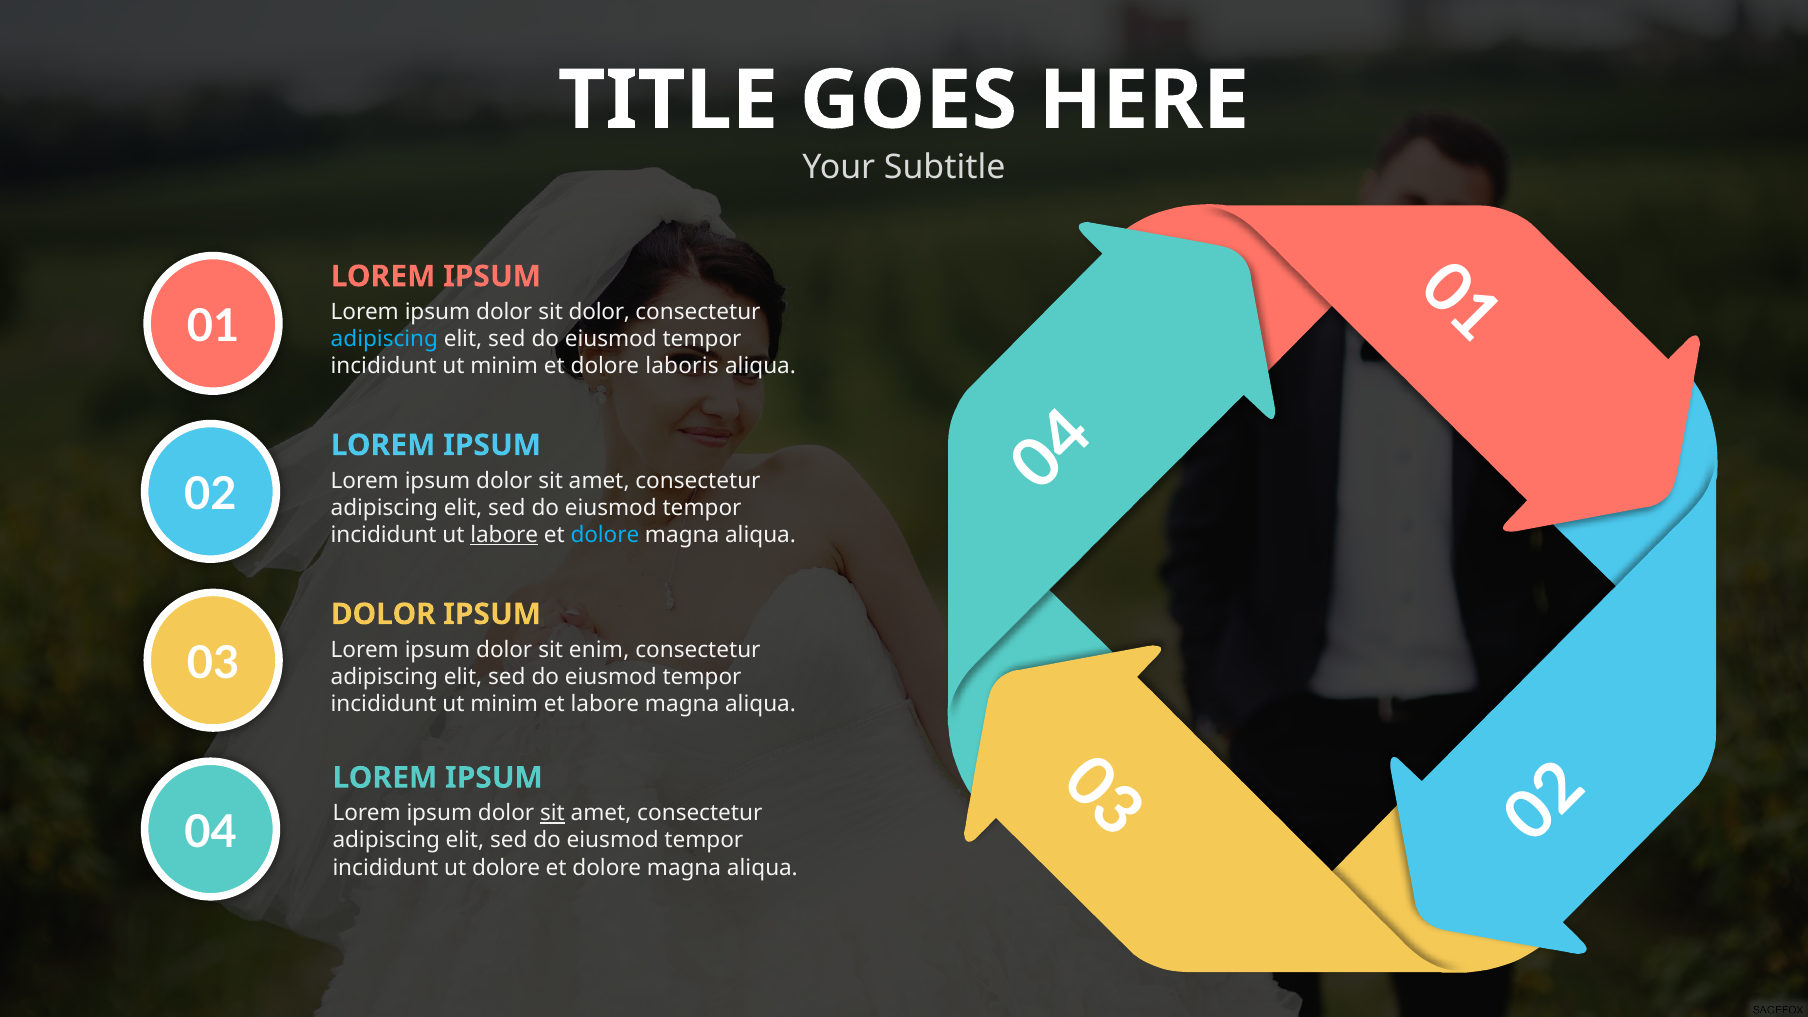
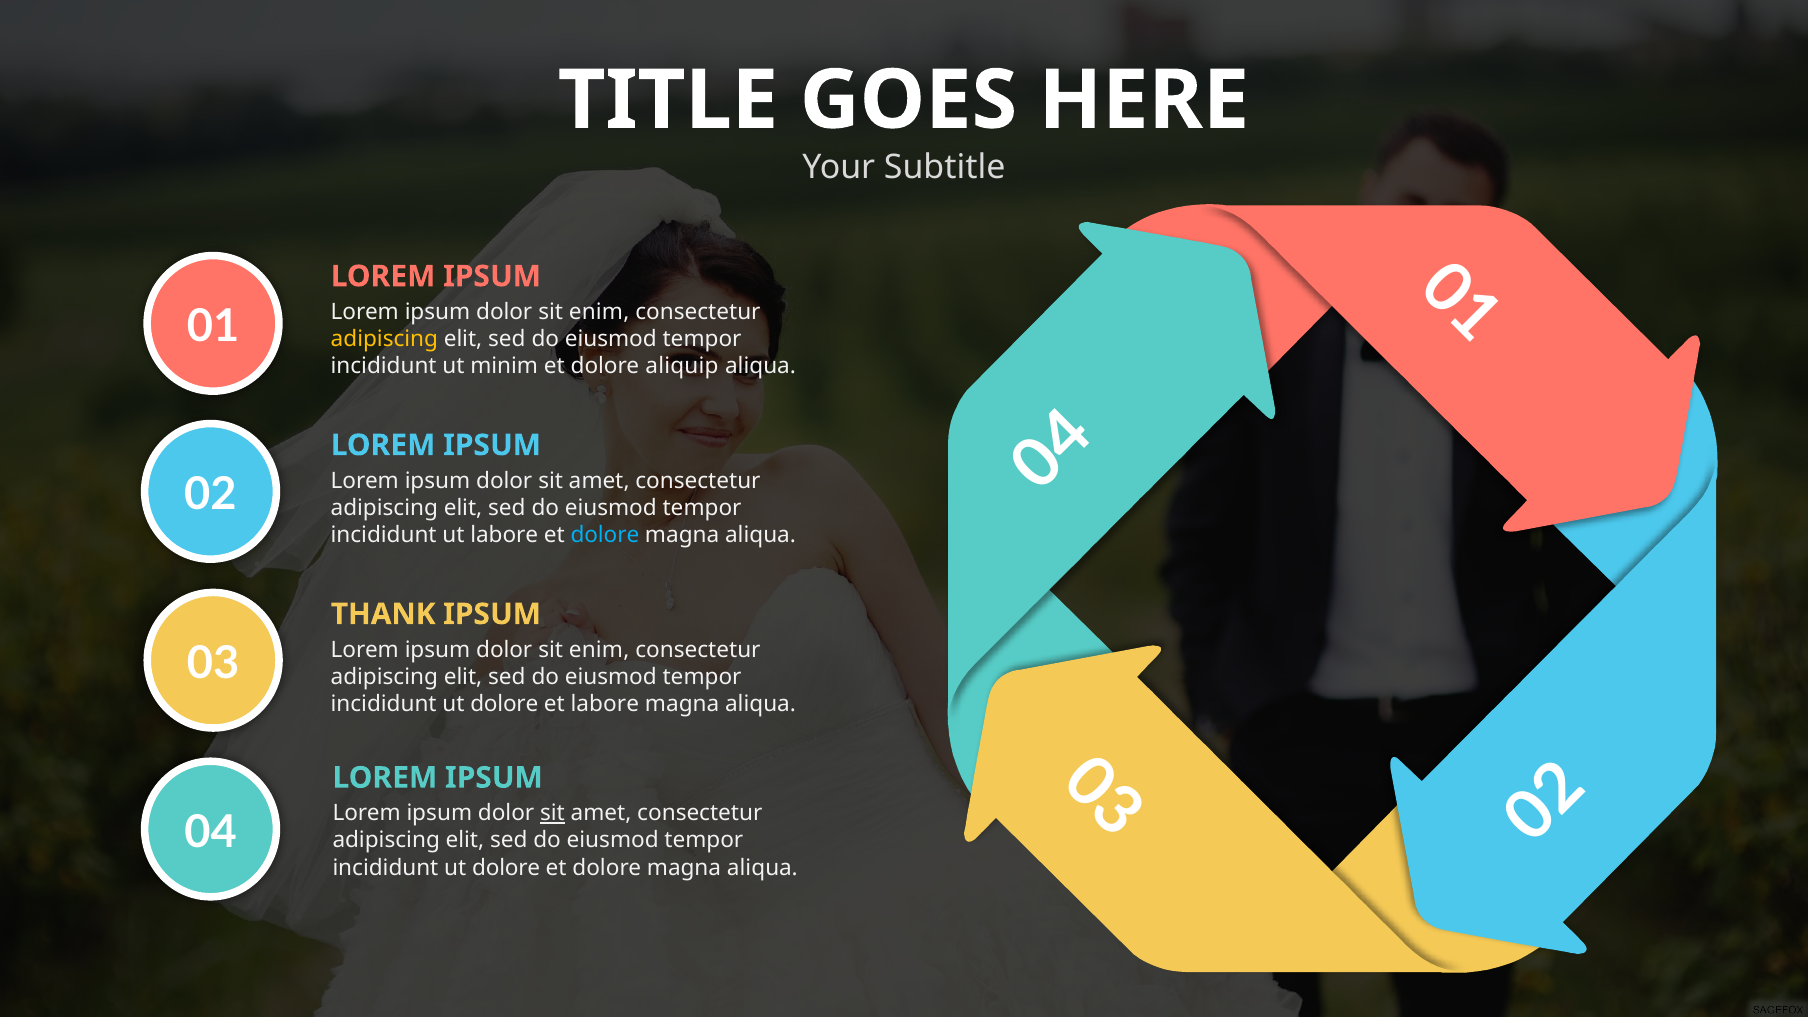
dolor: dolor -> enim (599, 312)
adipiscing colour: light blue -> yellow (384, 339)
laboris: laboris -> aliquip (682, 366)
labore underline: present -> none (504, 535)
DOLOR: DOLOR -> THANK (383, 614)
minim: minim -> dolore (504, 704)
